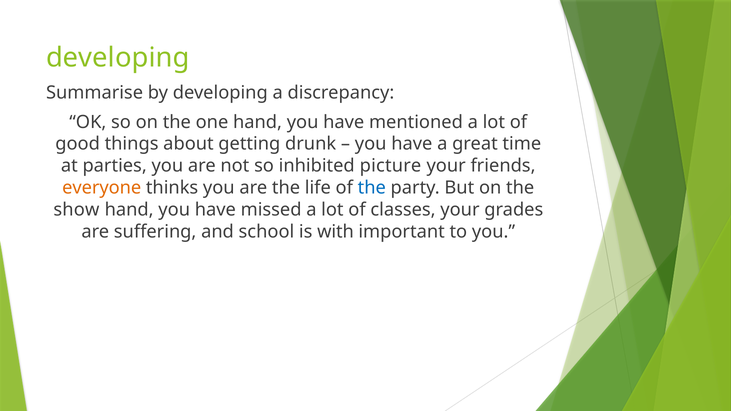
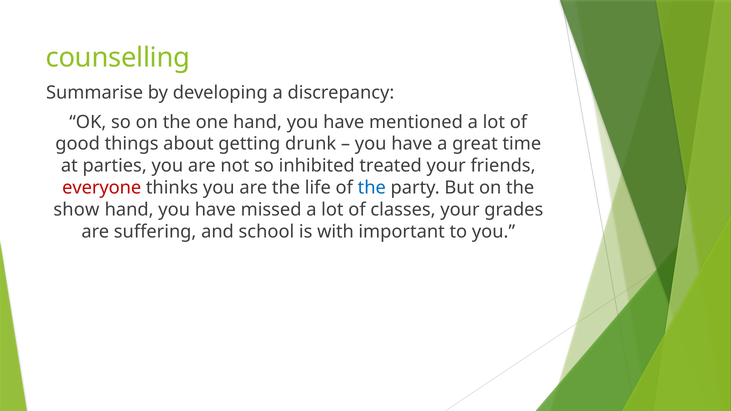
developing: developing -> counselling (118, 58)
picture: picture -> treated (391, 166)
everyone colour: orange -> red (102, 188)
